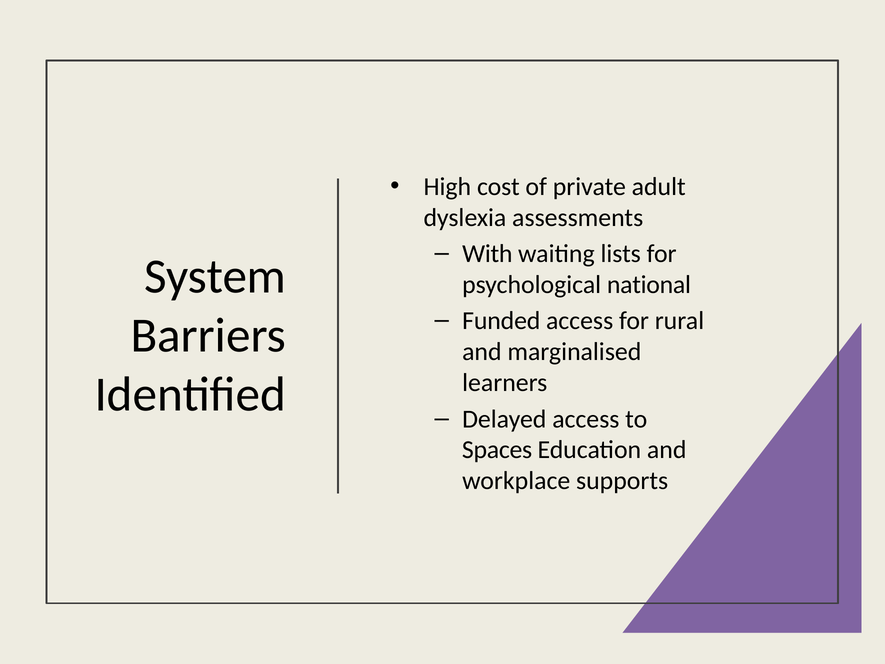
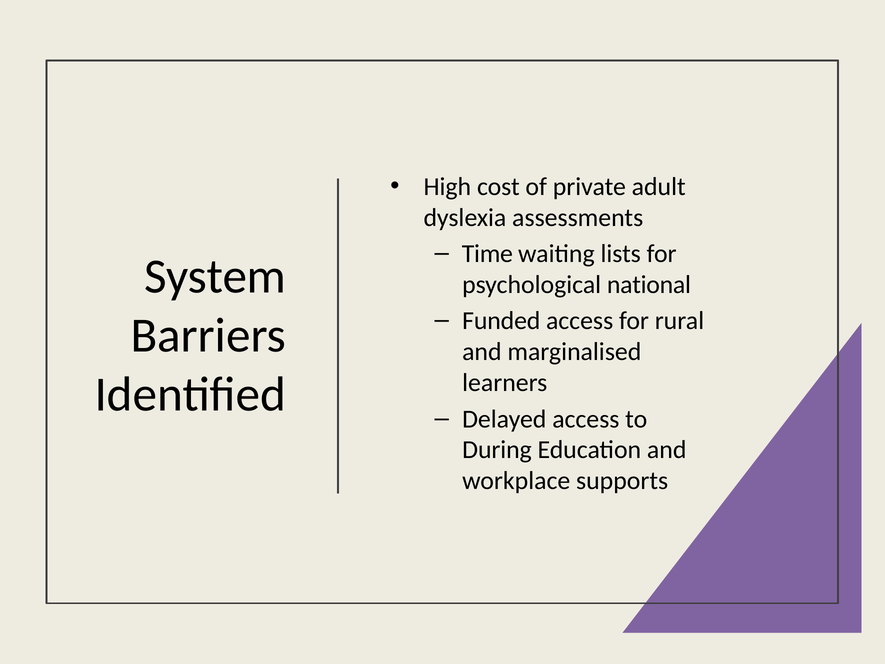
With: With -> Time (487, 254)
Spaces: Spaces -> During (497, 450)
